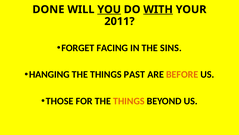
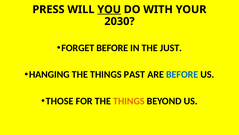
DONE: DONE -> PRESS (48, 9)
WITH underline: present -> none (158, 9)
2011: 2011 -> 2030 (119, 21)
FORGET FACING: FACING -> BEFORE (112, 48)
SINS: SINS -> JUST (171, 48)
BEFORE colour: orange -> blue (182, 74)
